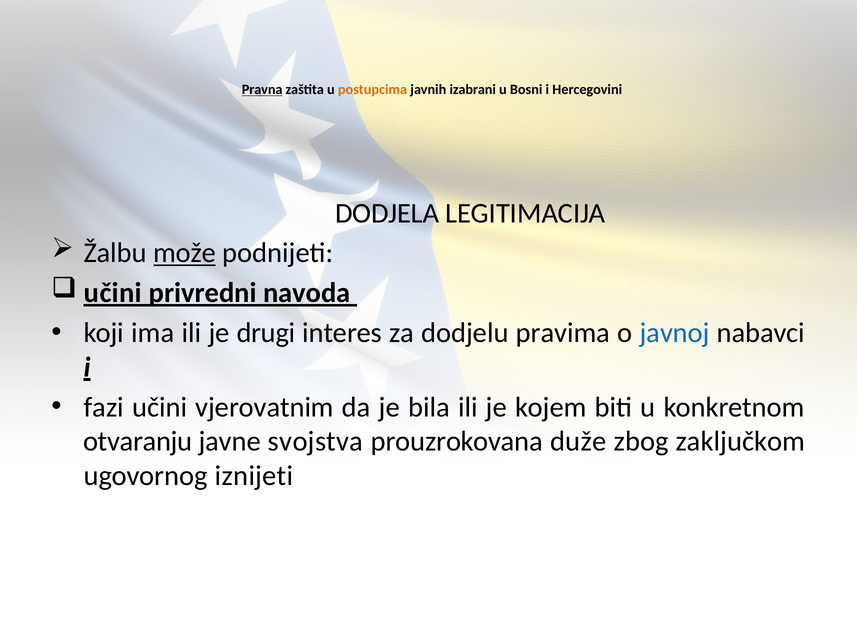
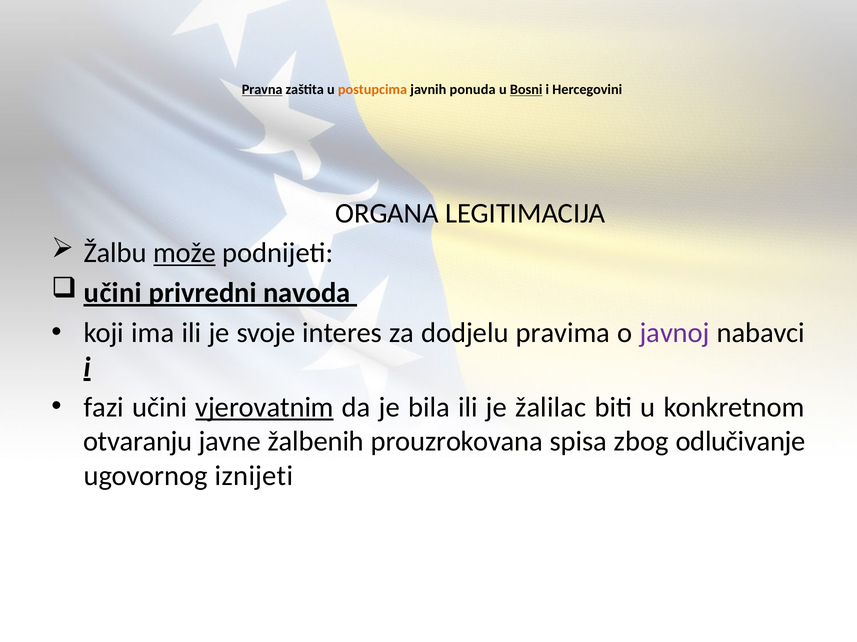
izabrani: izabrani -> ponuda (473, 90)
Bosni underline: none -> present (526, 90)
DODJELA: DODJELA -> ORGANA (387, 213)
drugi: drugi -> svoje (266, 333)
javnoj colour: blue -> purple (675, 333)
vjerovatnim underline: none -> present (265, 408)
kojem: kojem -> žalilac (551, 408)
svojstva: svojstva -> žalbenih (316, 442)
duže: duže -> spisa (578, 442)
zaključkom: zaključkom -> odlučivanje (740, 442)
